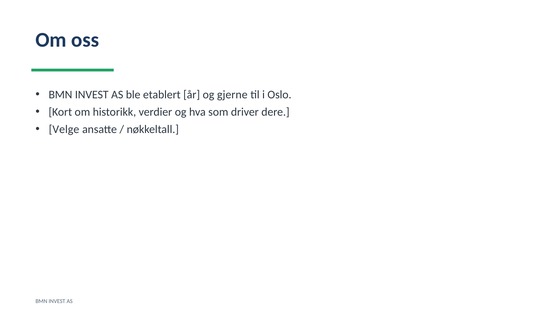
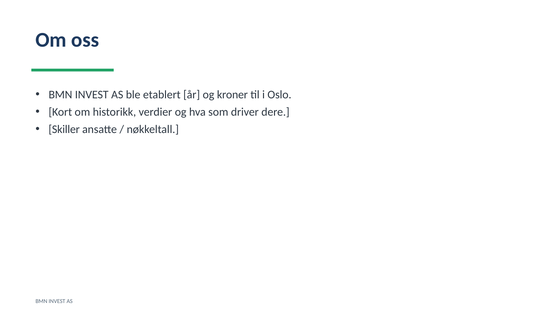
gjerne: gjerne -> kroner (232, 95)
Velge: Velge -> Skiller (64, 129)
